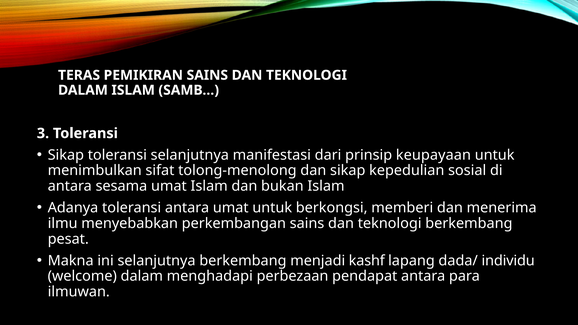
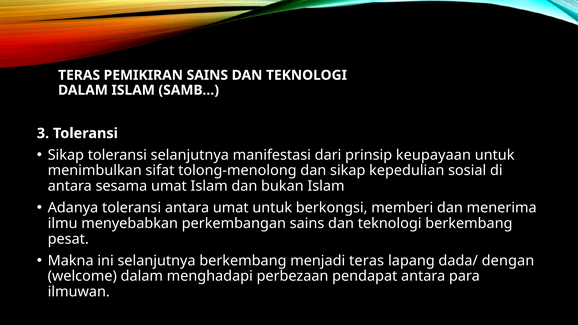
menjadi kashf: kashf -> teras (367, 261)
individu: individu -> dengan (508, 261)
